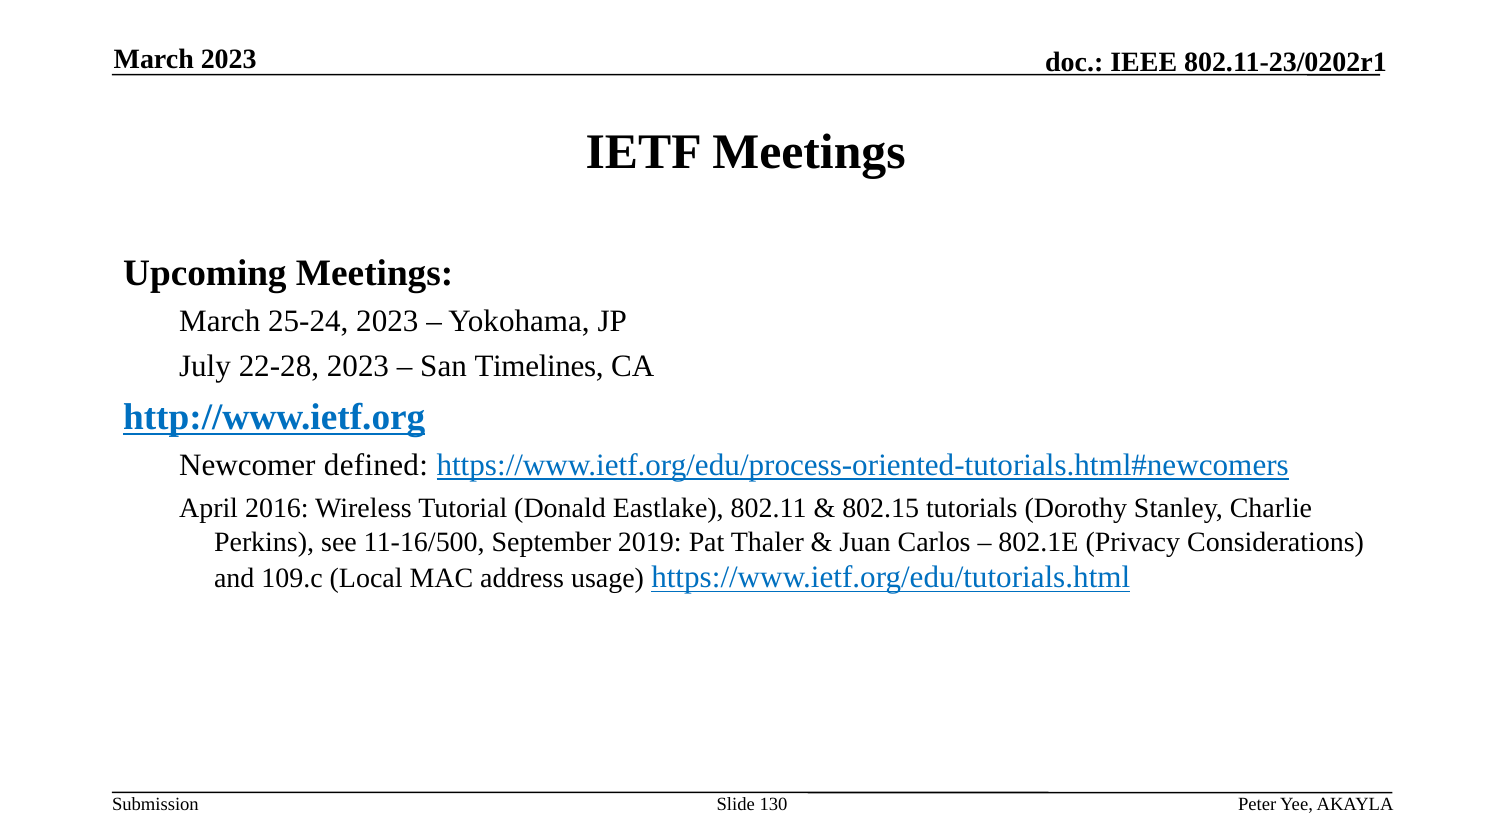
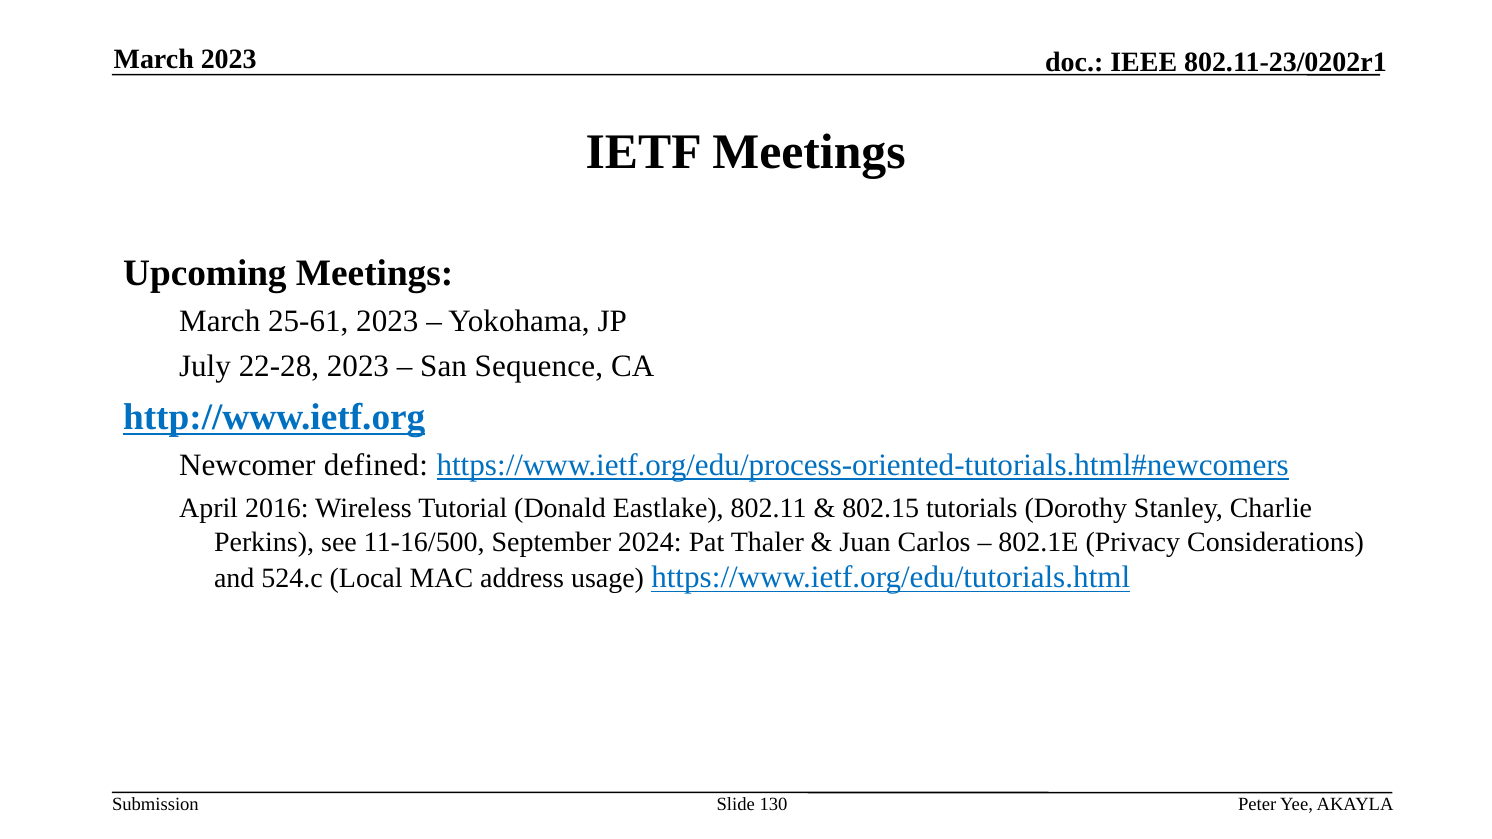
25-24: 25-24 -> 25-61 (308, 321)
Timelines: Timelines -> Sequence (539, 366)
2019: 2019 -> 2024 (650, 542)
109.c: 109.c -> 524.c (292, 579)
